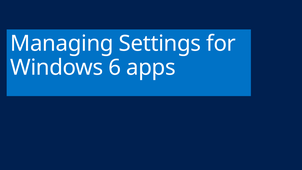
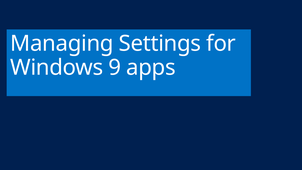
6: 6 -> 9 (115, 67)
